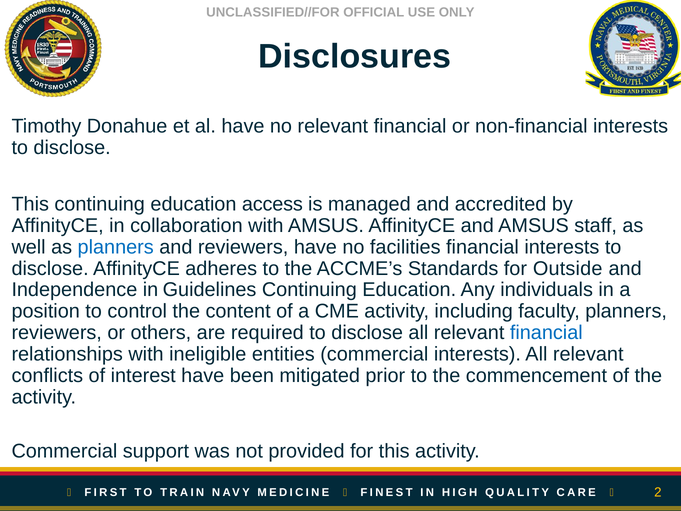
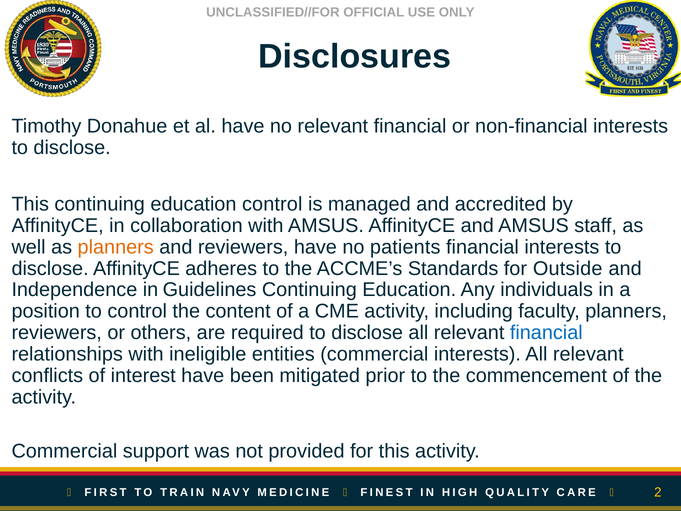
education access: access -> control (272, 204)
planners colour: blue -> orange (116, 247)
facilities: facilities -> patients (405, 247)
